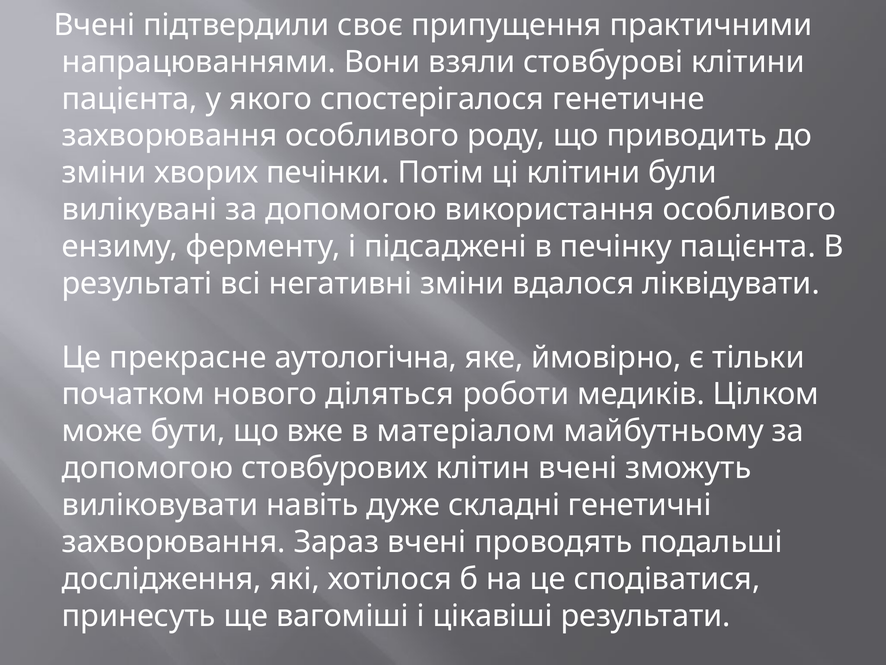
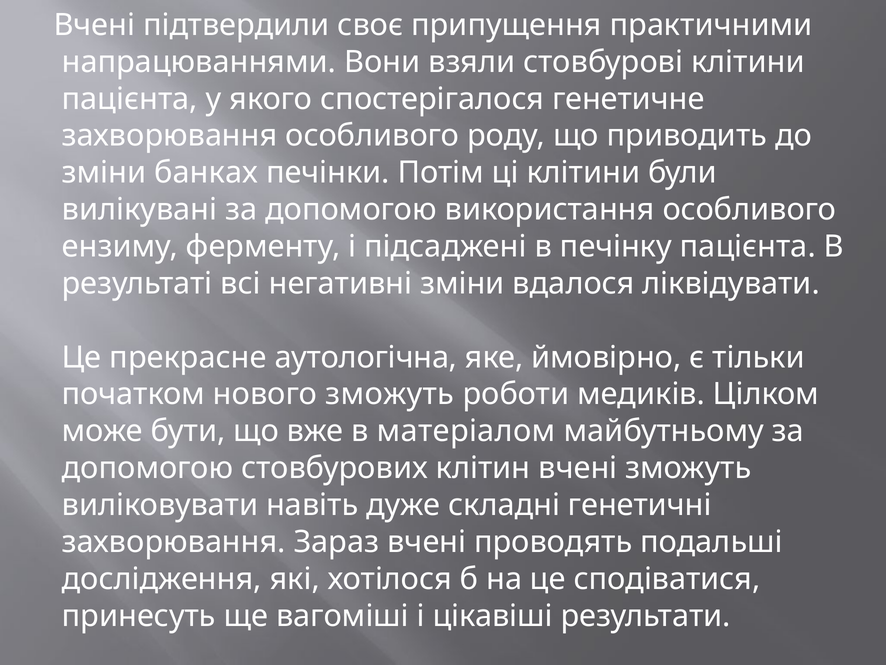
хворих: хворих -> банках (206, 173)
нового діляться: діляться -> зможуть (390, 394)
